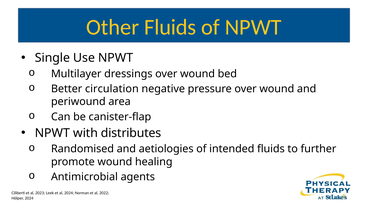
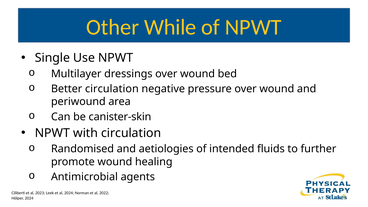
Other Fluids: Fluids -> While (170, 27)
canister-flap: canister-flap -> canister-skin (120, 117)
with distributes: distributes -> circulation (131, 133)
